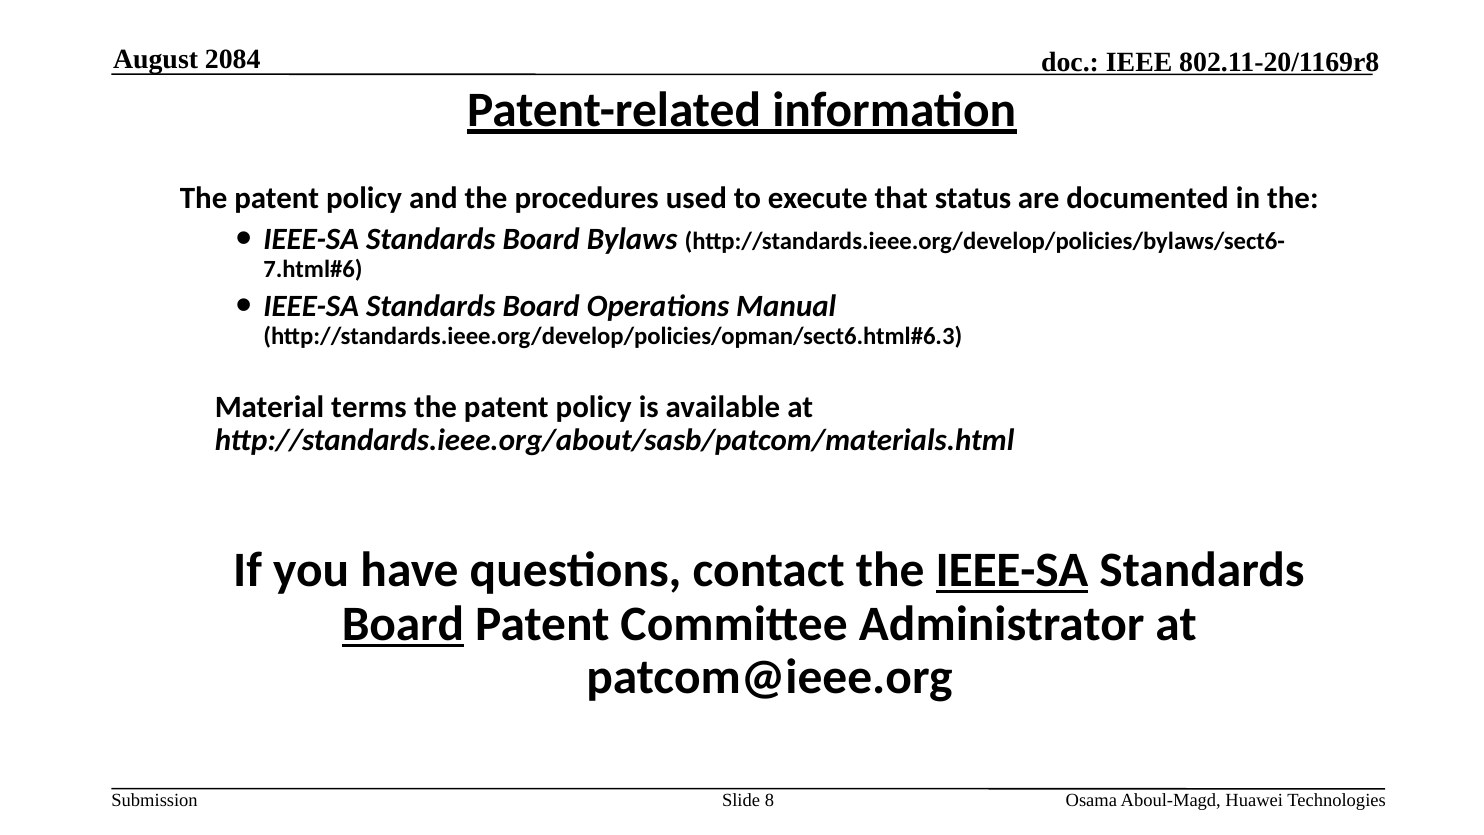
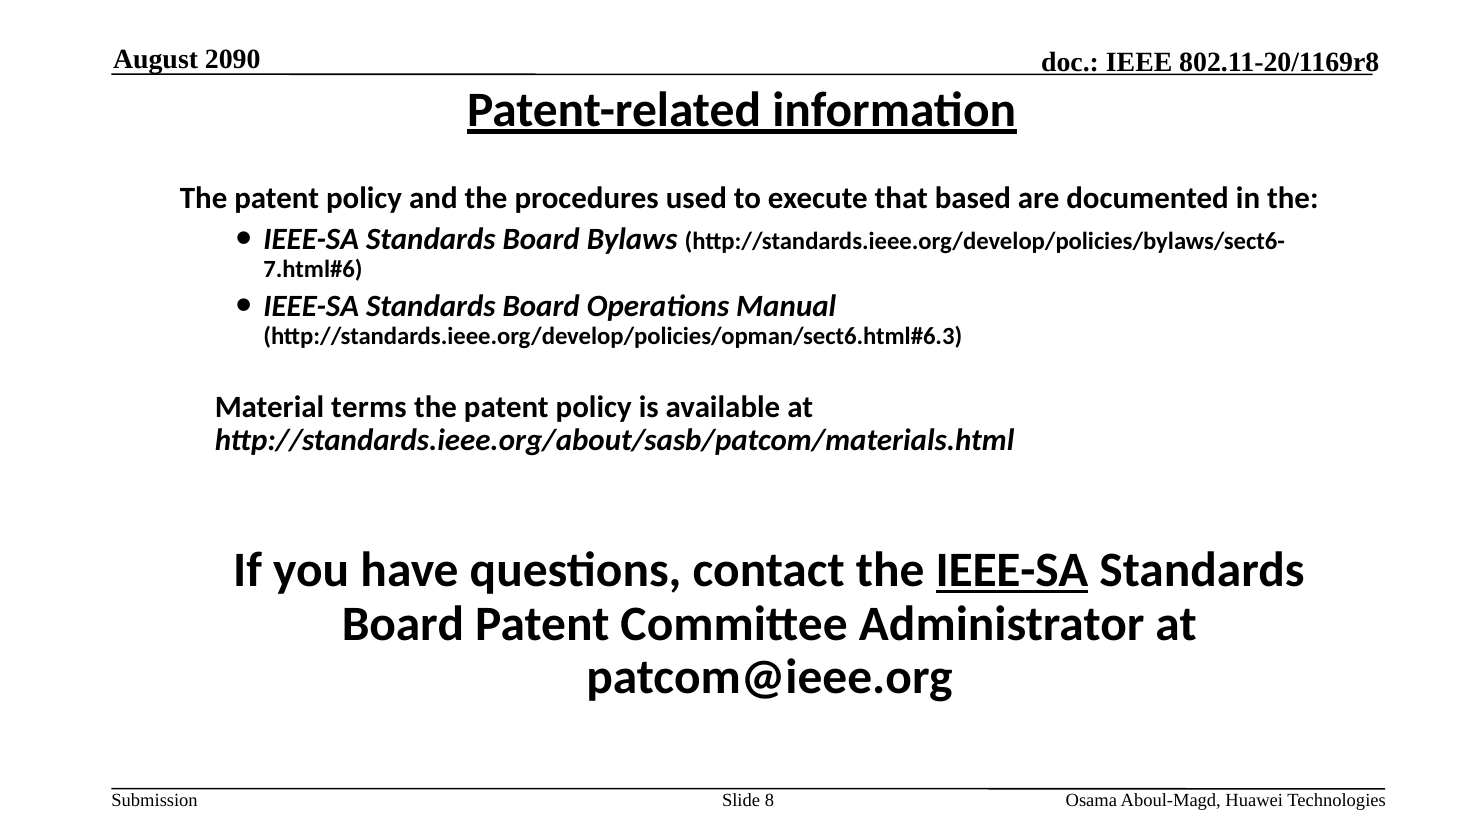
2084: 2084 -> 2090 (233, 59)
status: status -> based (973, 198)
Board underline: present -> none (403, 624)
